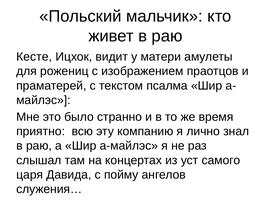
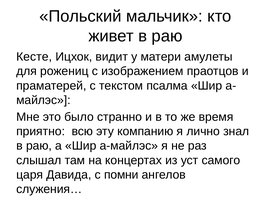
пойму: пойму -> помни (121, 175)
